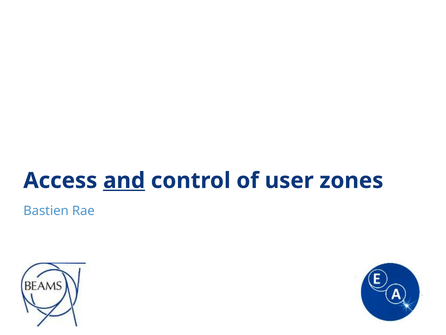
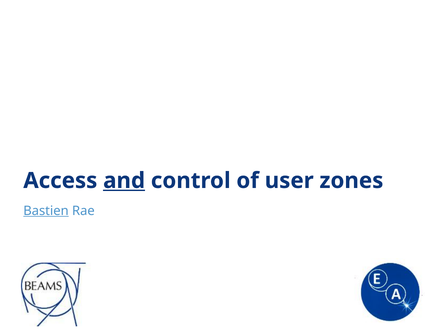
Bastien underline: none -> present (46, 210)
